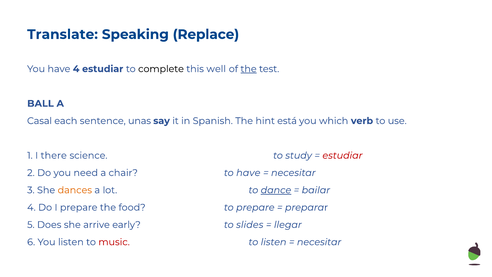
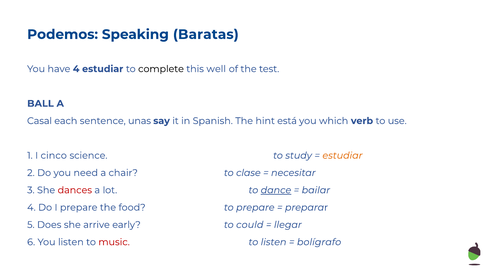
Translate: Translate -> Podemos (63, 34)
Replace: Replace -> Baratas (206, 34)
the underline: present -> none (249, 69)
there: there -> cinco (54, 155)
estudiar colour: red -> orange (342, 155)
to have: have -> clase (248, 173)
dances colour: orange -> red (75, 190)
slides: slides -> could (250, 225)
necesitar: necesitar -> bolígrafo (319, 242)
